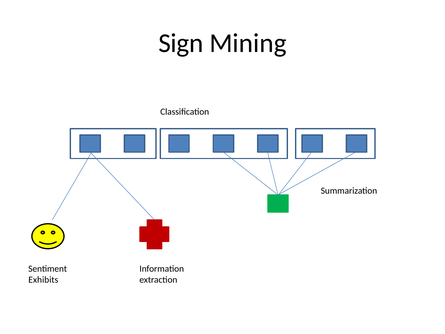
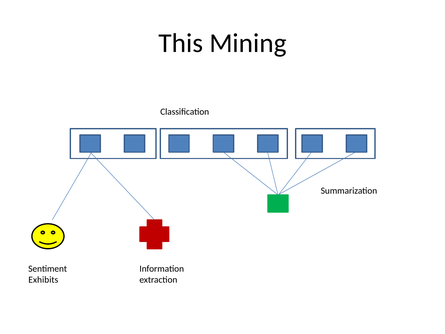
Sign: Sign -> This (181, 43)
